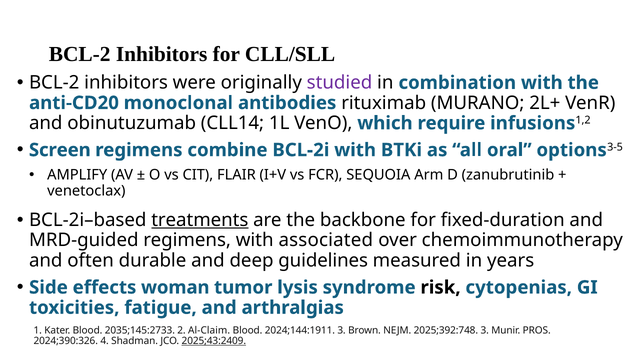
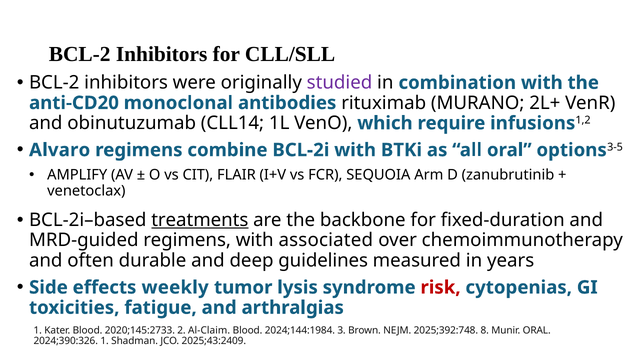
Screen: Screen -> Alvaro (60, 150)
woman: woman -> weekly (175, 287)
risk colour: black -> red (441, 287)
2035;145:2733: 2035;145:2733 -> 2020;145:2733 (140, 330)
2024;144:1911: 2024;144:1911 -> 2024;144:1984 (300, 330)
2025;392:748 3: 3 -> 8 (485, 330)
Munir PROS: PROS -> ORAL (537, 330)
2024;390:326 4: 4 -> 1 (105, 341)
2025;43:2409 underline: present -> none (214, 341)
